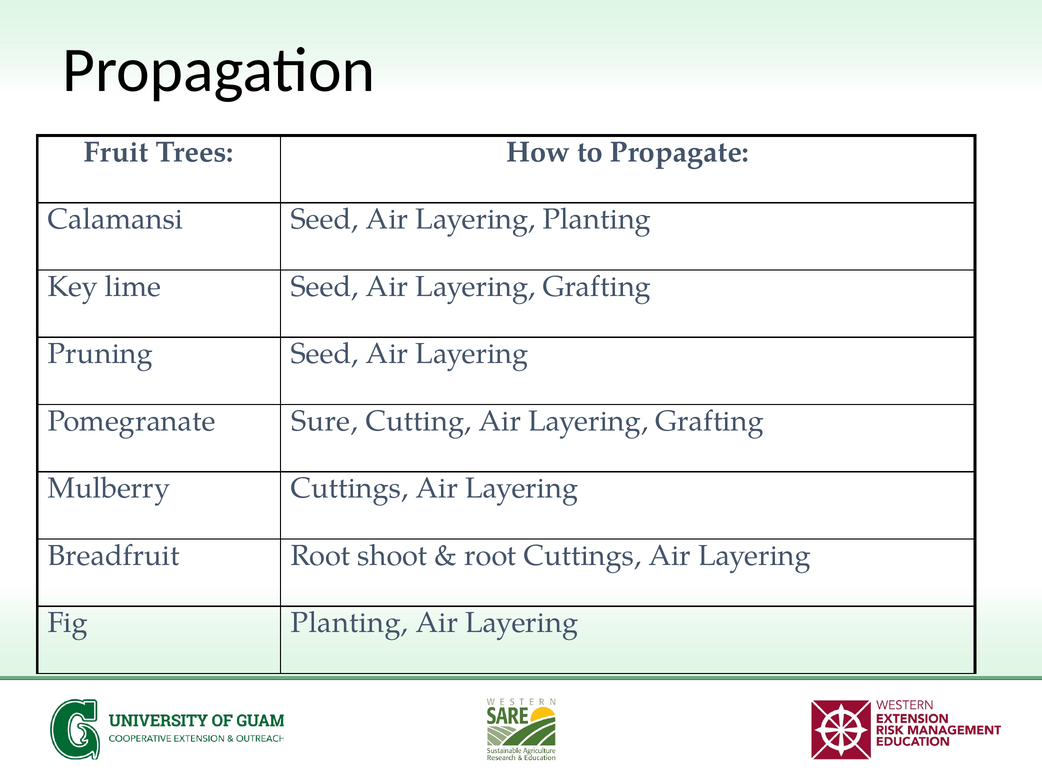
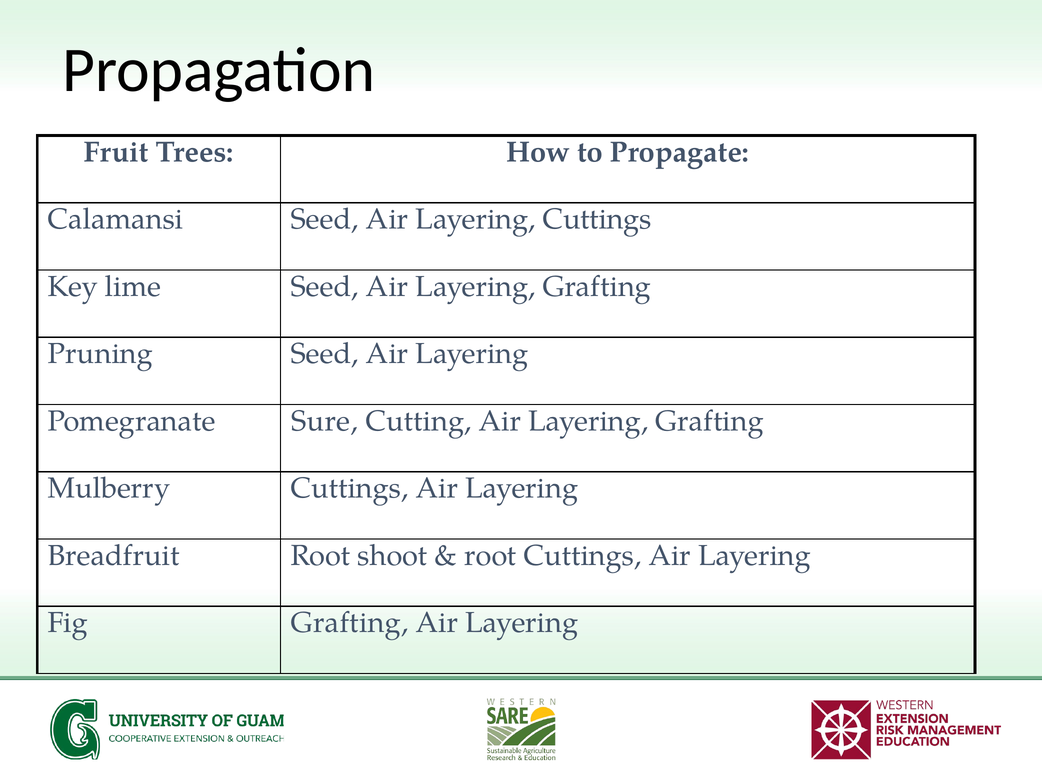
Layering Planting: Planting -> Cuttings (597, 220)
Fig Planting: Planting -> Grafting (350, 623)
